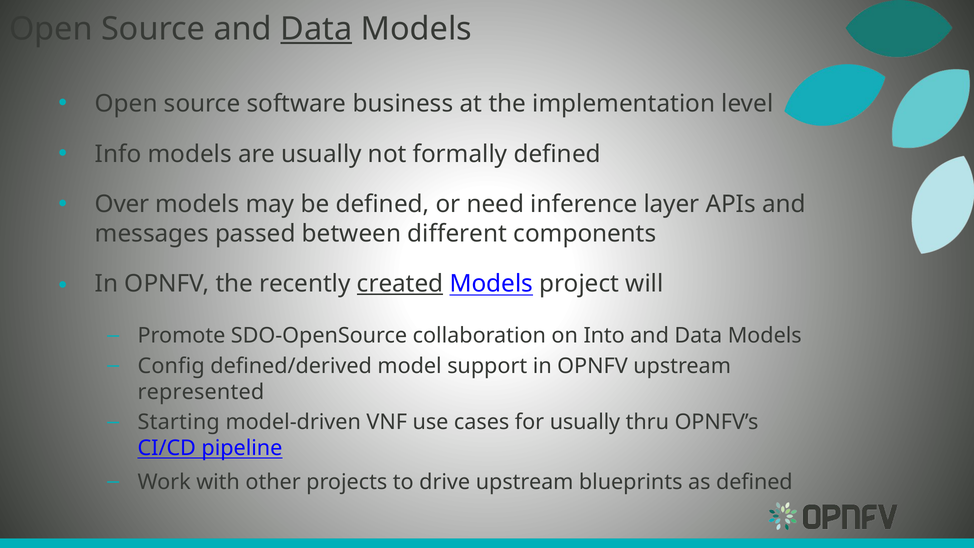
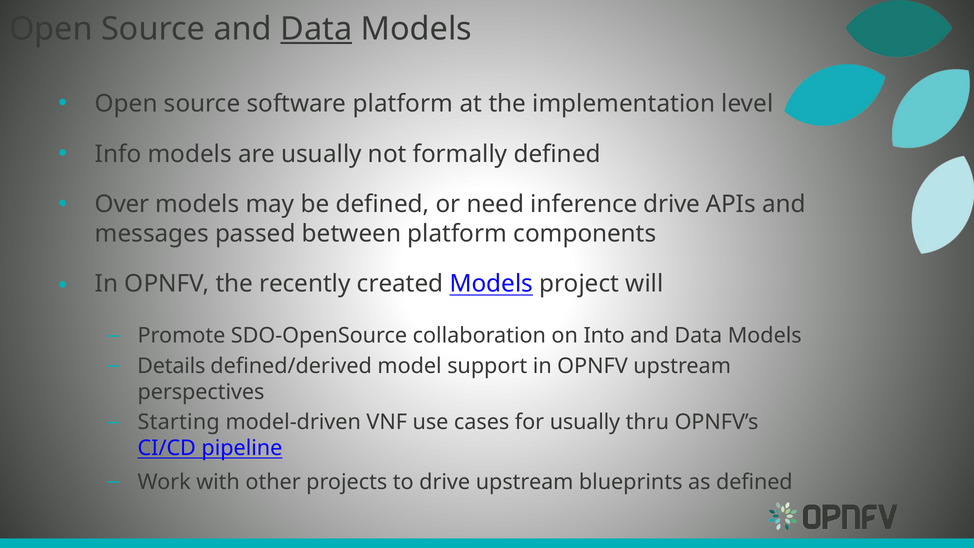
software business: business -> platform (403, 104)
inference layer: layer -> drive (672, 204)
between different: different -> platform (457, 234)
created underline: present -> none (400, 284)
Config: Config -> Details (171, 366)
represented: represented -> perspectives (201, 392)
